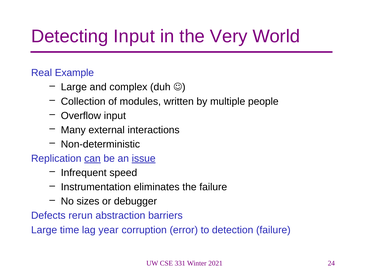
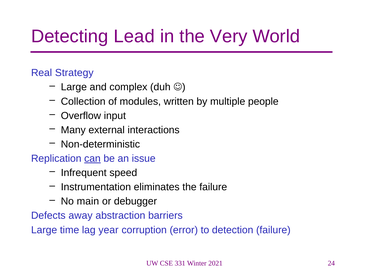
Detecting Input: Input -> Lead (134, 36)
Example: Example -> Strategy (74, 73)
issue underline: present -> none (144, 158)
sizes: sizes -> main (88, 201)
rerun: rerun -> away (81, 215)
